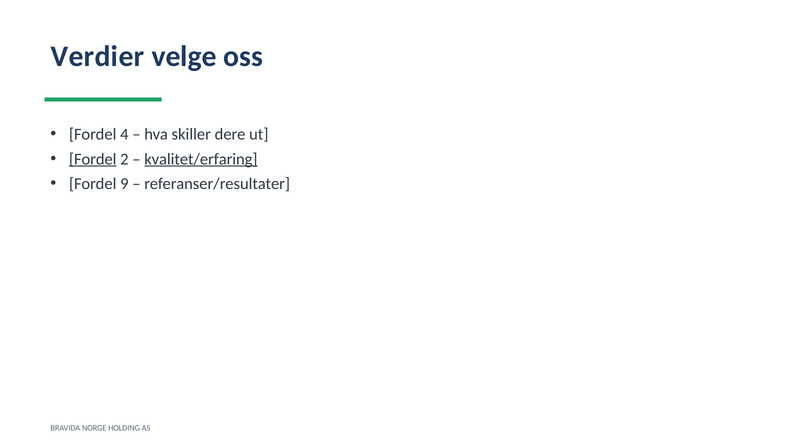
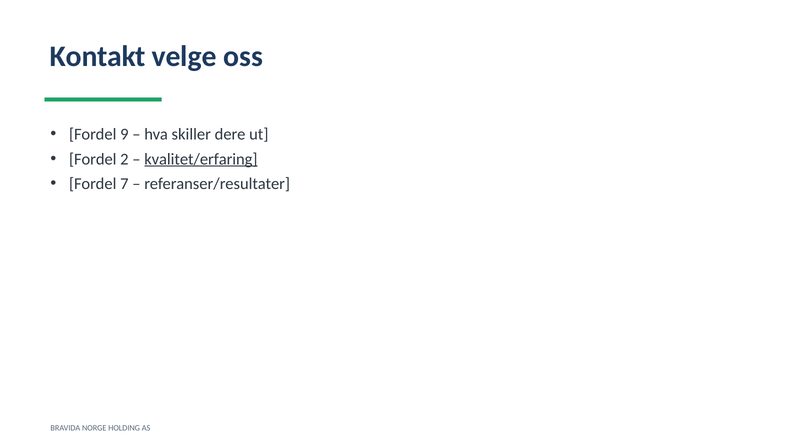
Verdier: Verdier -> Kontakt (98, 57)
4: 4 -> 9 (124, 134)
Fordel underline: present -> none (93, 159)
9: 9 -> 7 (124, 184)
